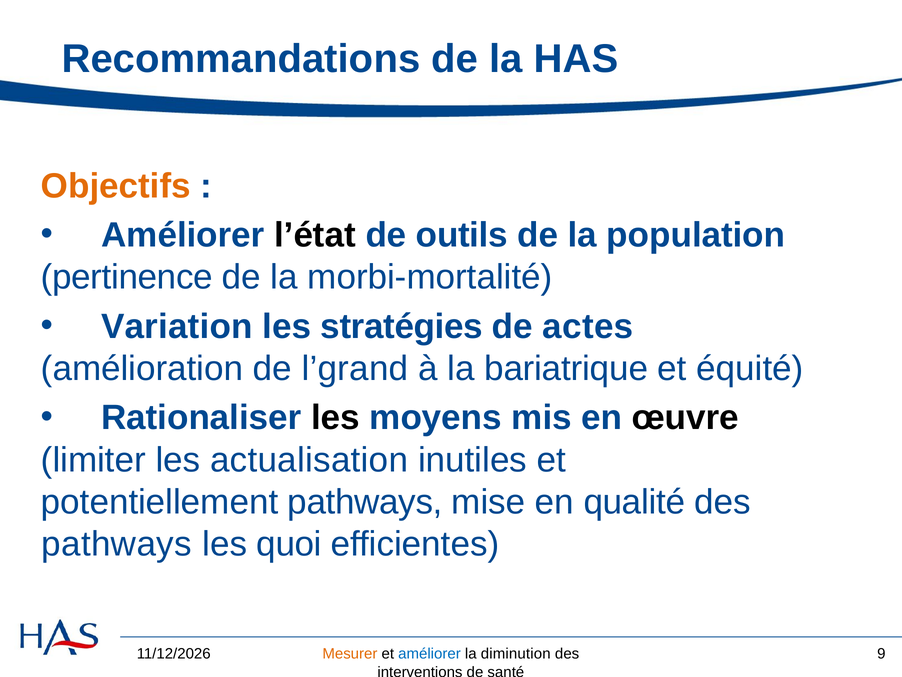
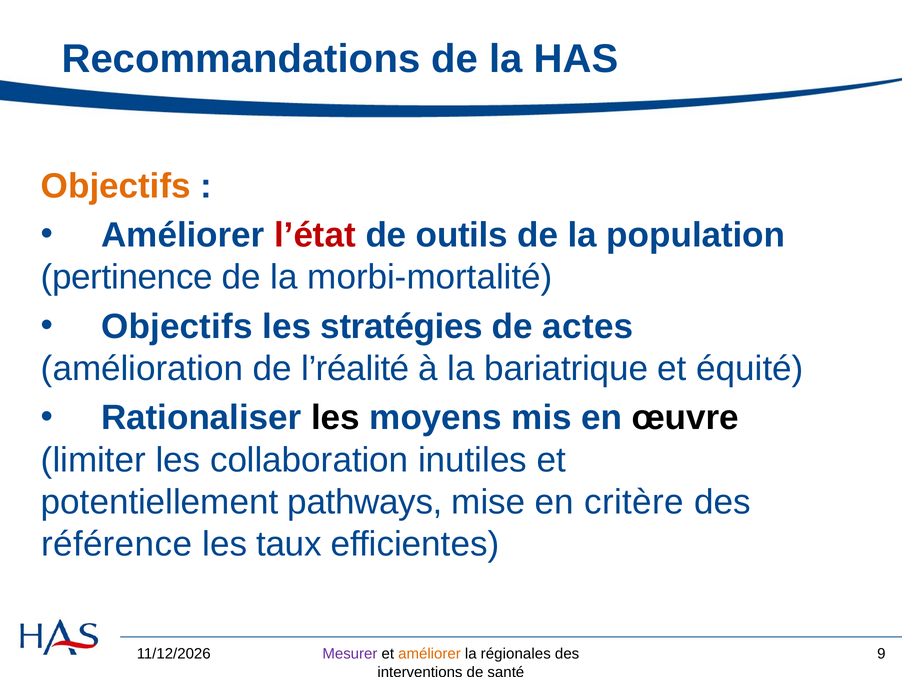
l’état colour: black -> red (315, 235)
Variation: Variation -> Objectifs (177, 326)
l’grand: l’grand -> l’réalité (355, 368)
actualisation: actualisation -> collaboration (309, 460)
qualité: qualité -> critère (634, 502)
pathways: pathways -> référence (117, 544)
quoi: quoi -> taux (289, 544)
Mesurer colour: orange -> purple (350, 654)
améliorer colour: blue -> orange (429, 654)
diminution: diminution -> régionales (516, 654)
